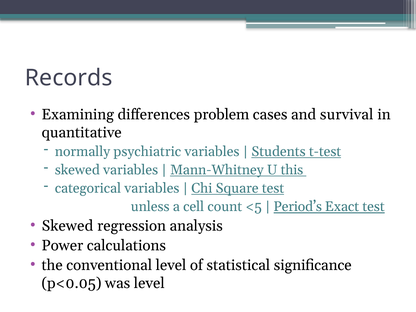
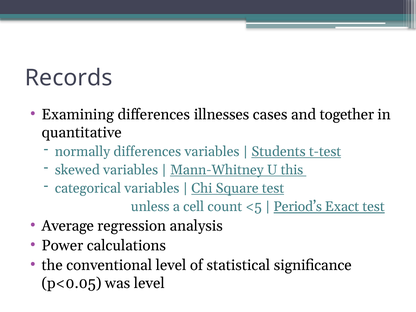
problem: problem -> illnesses (222, 114)
survival: survival -> together (347, 114)
normally psychiatric: psychiatric -> differences (147, 151)
Skewed: Skewed -> Average (68, 226)
